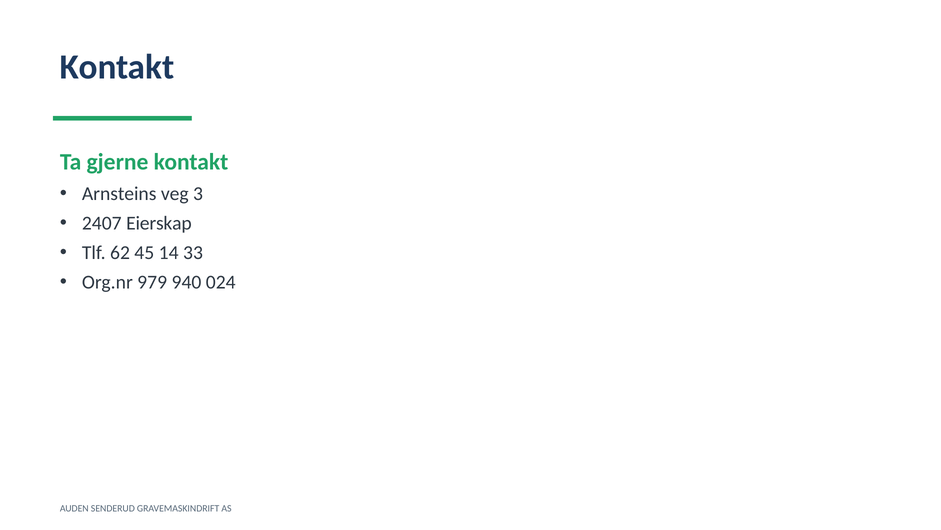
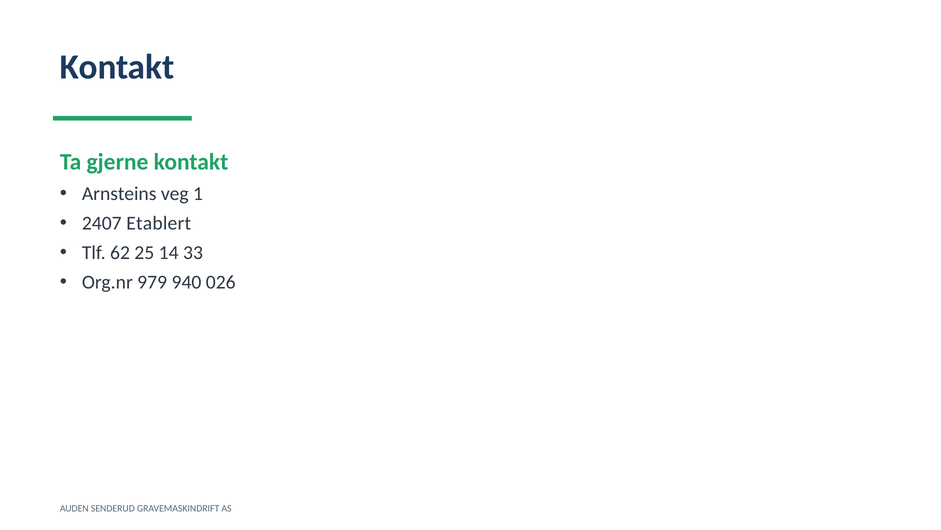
3: 3 -> 1 (198, 193)
Eierskap: Eierskap -> Etablert (159, 223)
45: 45 -> 25 (144, 252)
024: 024 -> 026 (221, 282)
